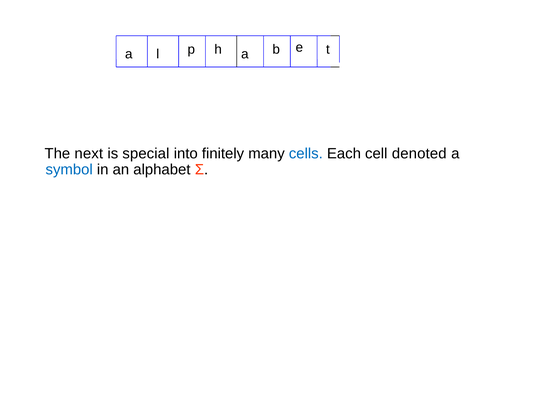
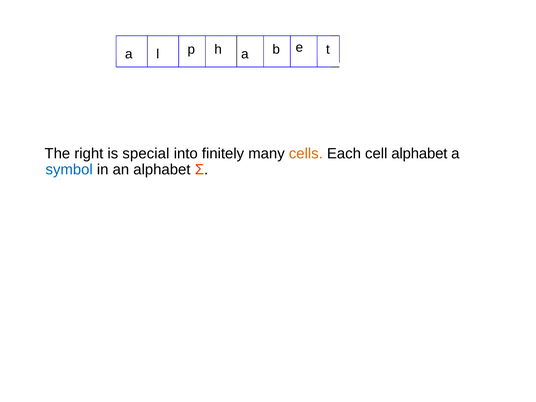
next: next -> right (89, 154)
cells colour: blue -> orange (306, 154)
cell denoted: denoted -> alphabet (419, 154)
